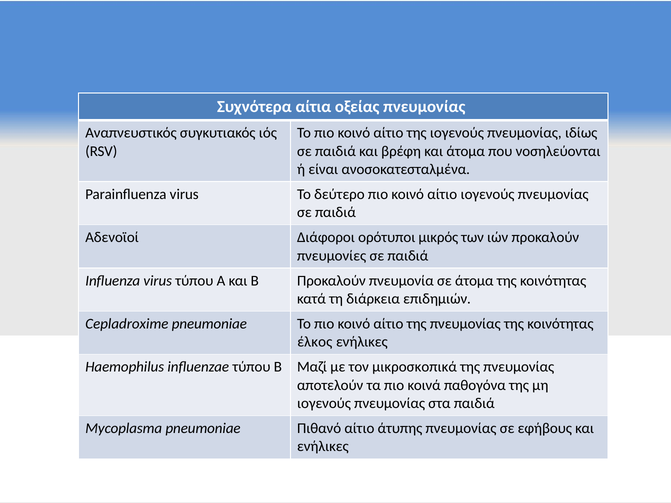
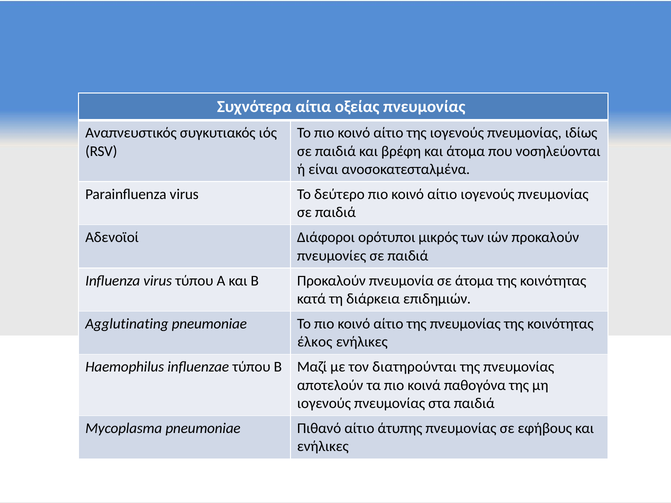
Cepladroxime: Cepladroxime -> Agglutinating (127, 324)
μικροσκοπικά: μικροσκοπικά -> διατηρούνται (414, 367)
